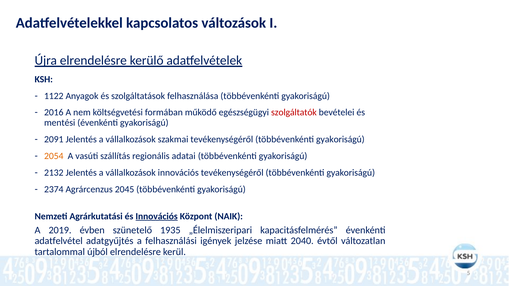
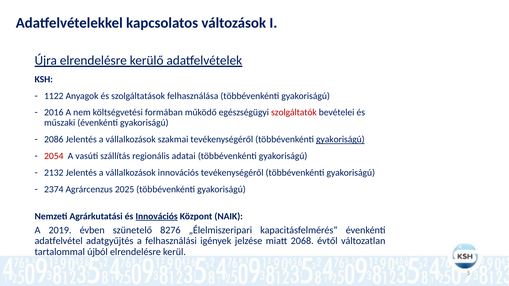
mentési: mentési -> műszaki (60, 123)
2091: 2091 -> 2086 (54, 140)
gyakoriságú underline: none -> present (340, 140)
2054 colour: orange -> red (54, 156)
2045: 2045 -> 2025 (125, 190)
1935: 1935 -> 8276 (170, 230)
2040: 2040 -> 2068 (302, 241)
